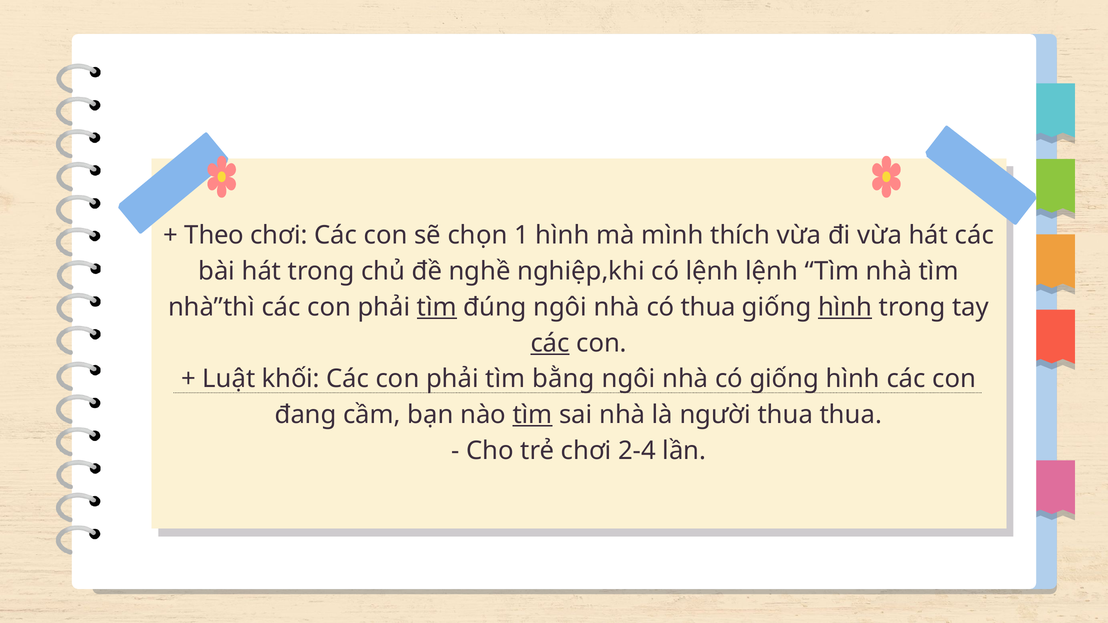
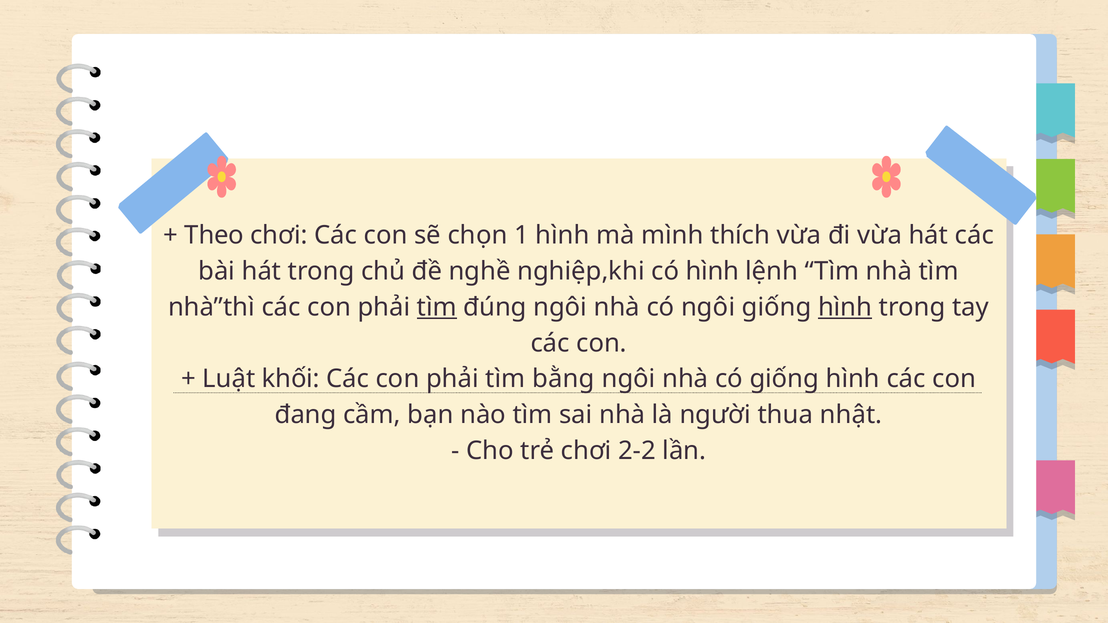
có lệnh: lệnh -> hình (712, 271)
có thua: thua -> ngôi (708, 307)
các underline: present -> none (550, 343)
tìm underline: present -> none (533, 415)
thua thua: thua -> nhật (851, 415)
2-4: 2-4 -> 2-2 (637, 451)
